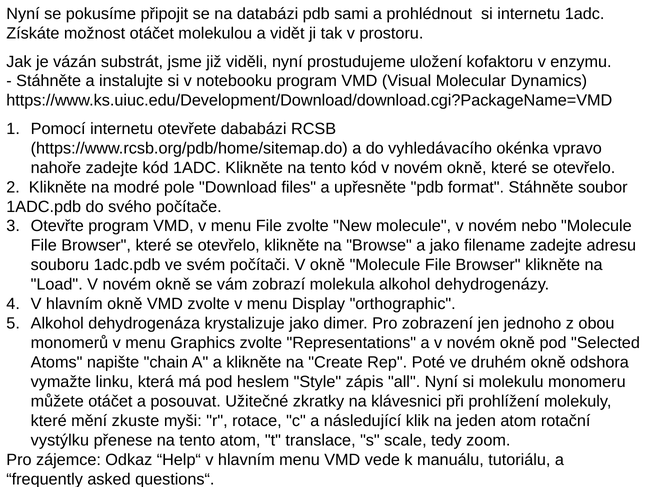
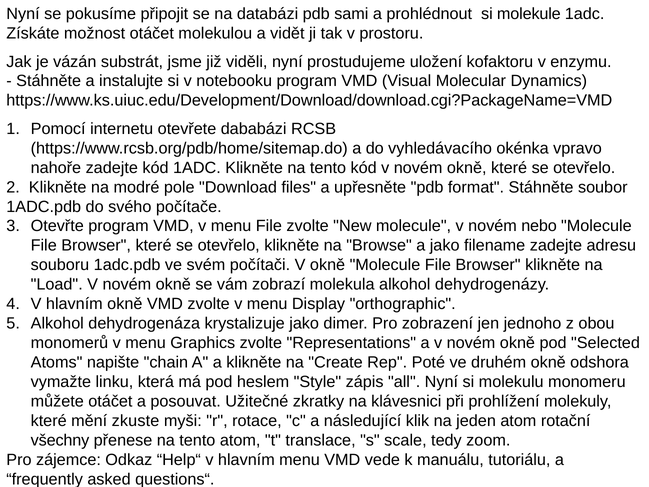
si internetu: internetu -> molekule (529, 14)
vystýlku: vystýlku -> všechny (60, 440)
